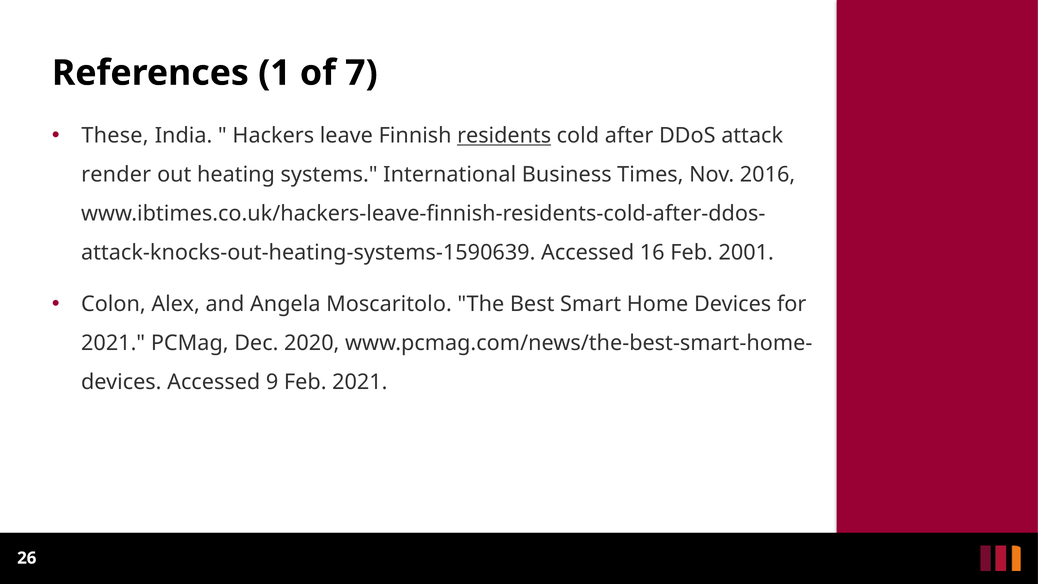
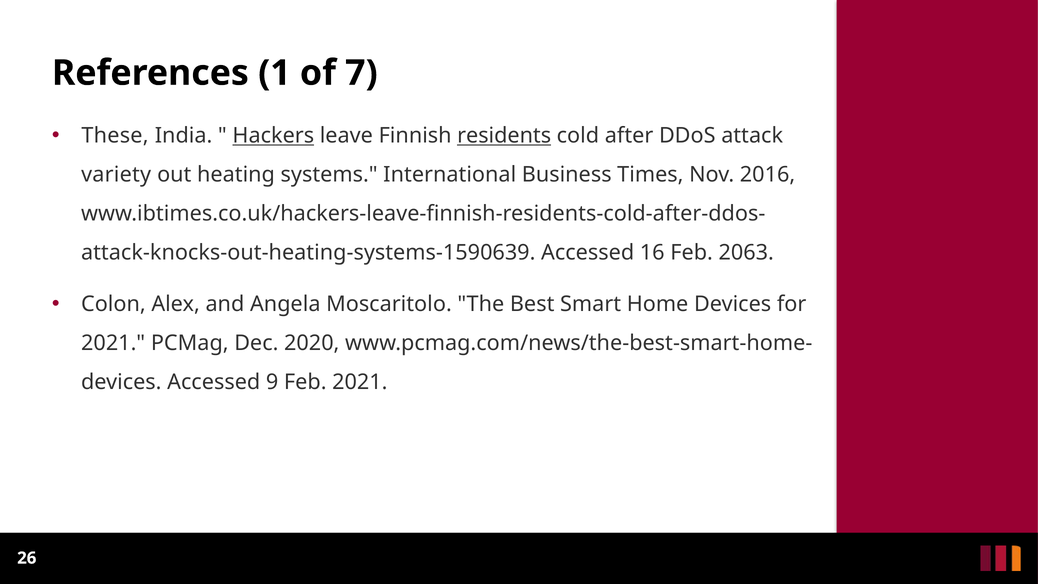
Hackers underline: none -> present (273, 136)
render: render -> variety (116, 174)
2001: 2001 -> 2063 (746, 252)
